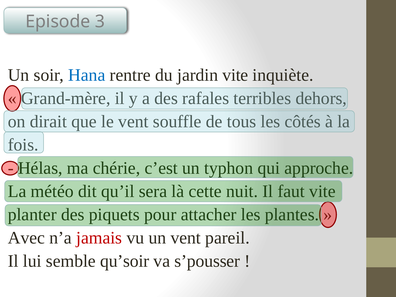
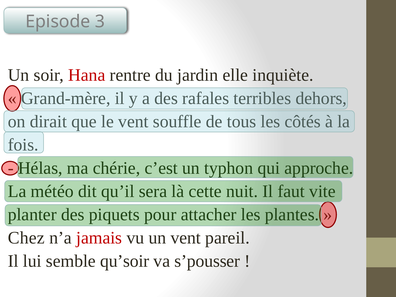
Hana colour: blue -> red (87, 75)
jardin vite: vite -> elle (235, 75)
Avec: Avec -> Chez (26, 238)
